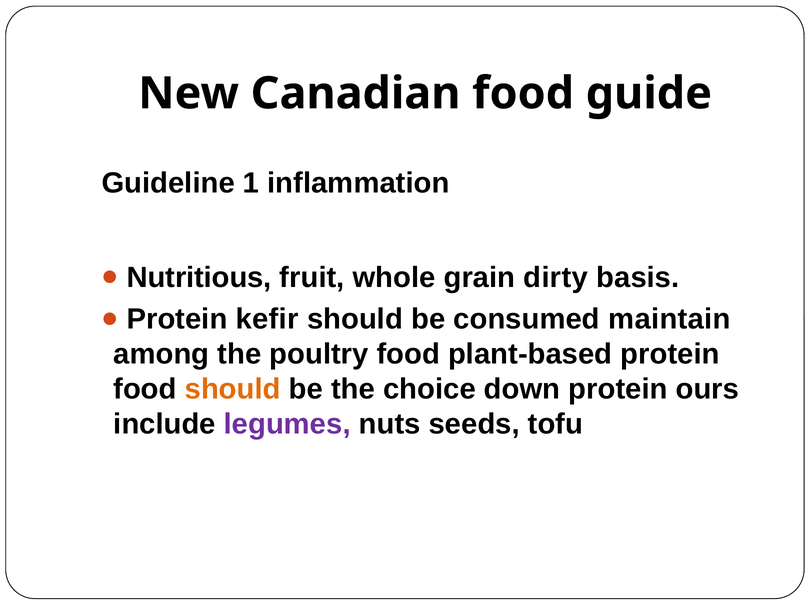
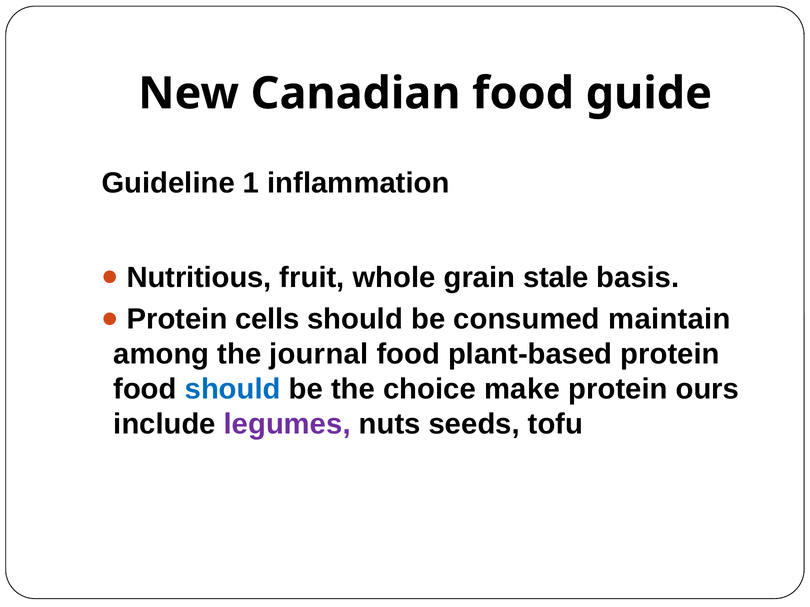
dirty: dirty -> stale (556, 278)
kefir: kefir -> cells (267, 319)
poultry: poultry -> journal (319, 354)
should colour: orange -> blue (233, 389)
down: down -> make (522, 389)
